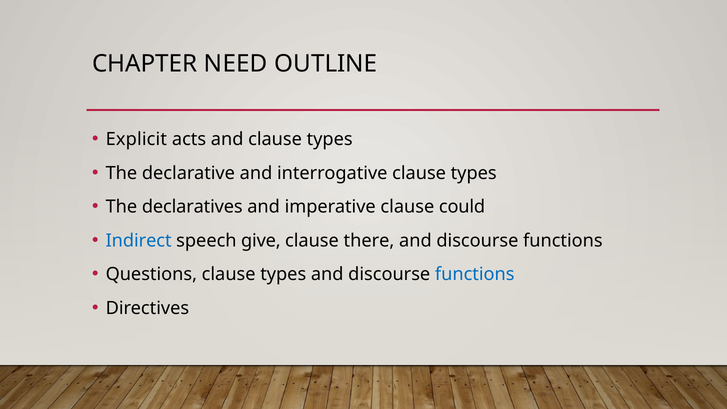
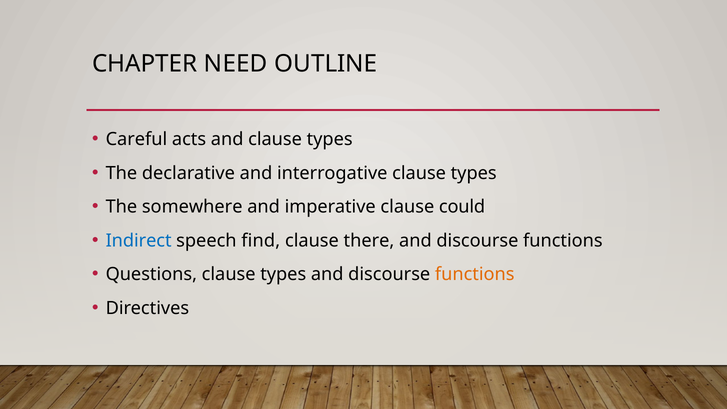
Explicit: Explicit -> Careful (136, 139)
declaratives: declaratives -> somewhere (192, 207)
give: give -> find (261, 241)
functions colour: blue -> orange (475, 274)
